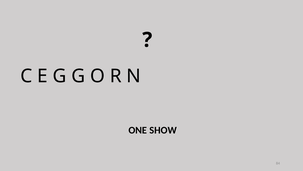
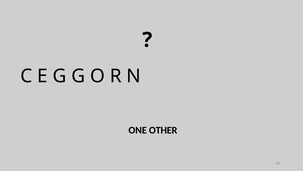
SHOW: SHOW -> OTHER (163, 130)
